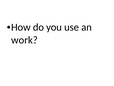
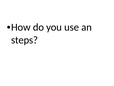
work: work -> steps (25, 40)
